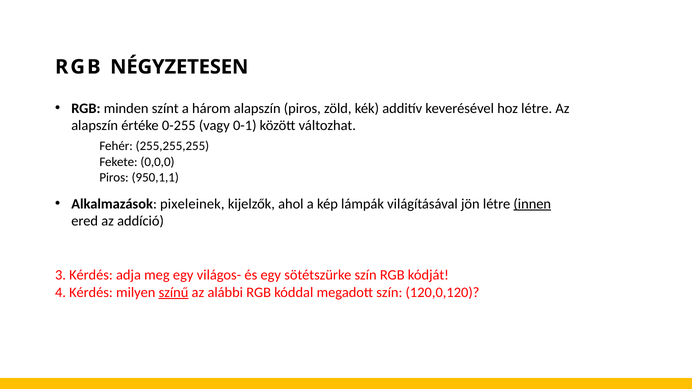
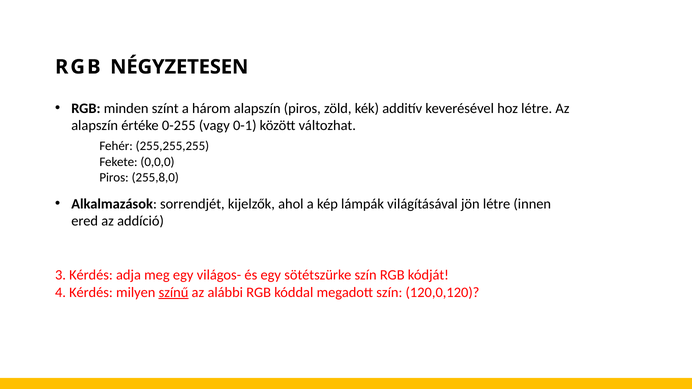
950,1,1: 950,1,1 -> 255,8,0 (155, 177)
pixeleinek: pixeleinek -> sorrendjét (192, 204)
innen underline: present -> none (532, 204)
